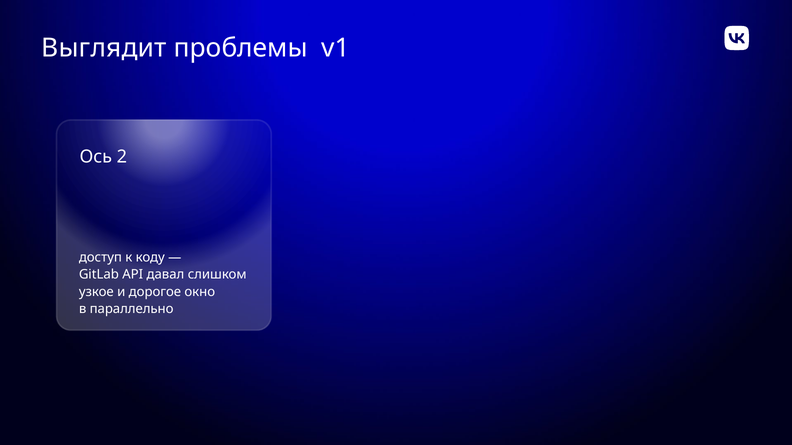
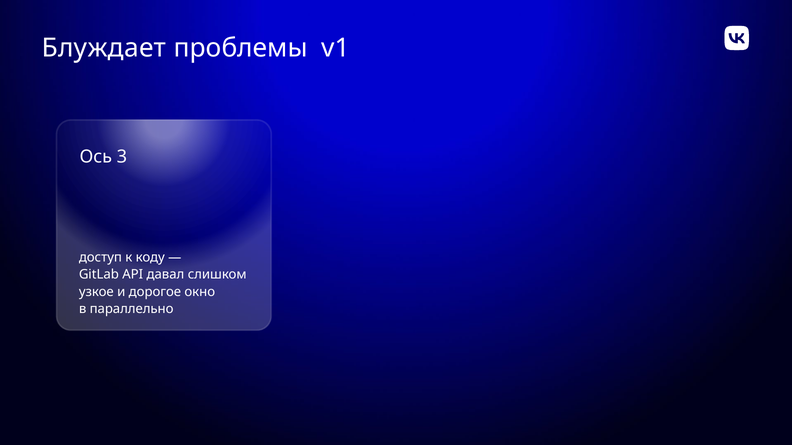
Выглядит: Выглядит -> Блуждает (104, 48)
2: 2 -> 3 (122, 157)
